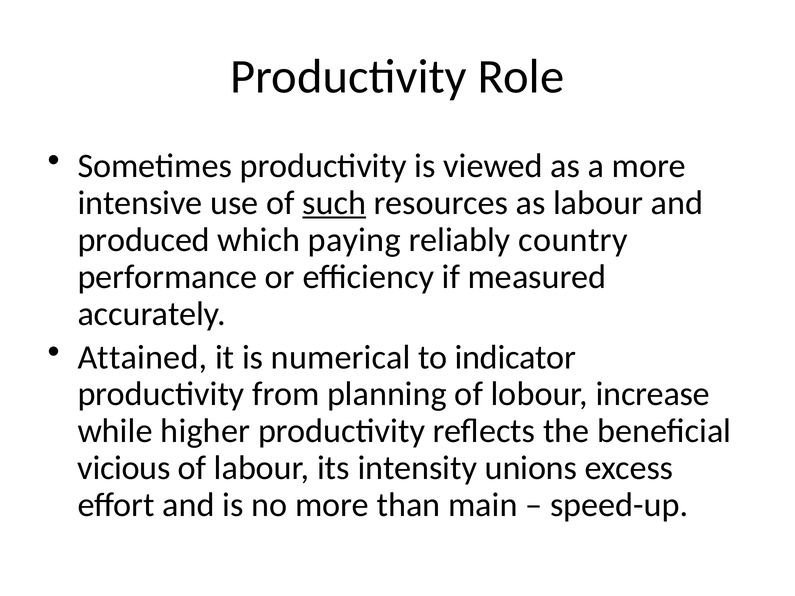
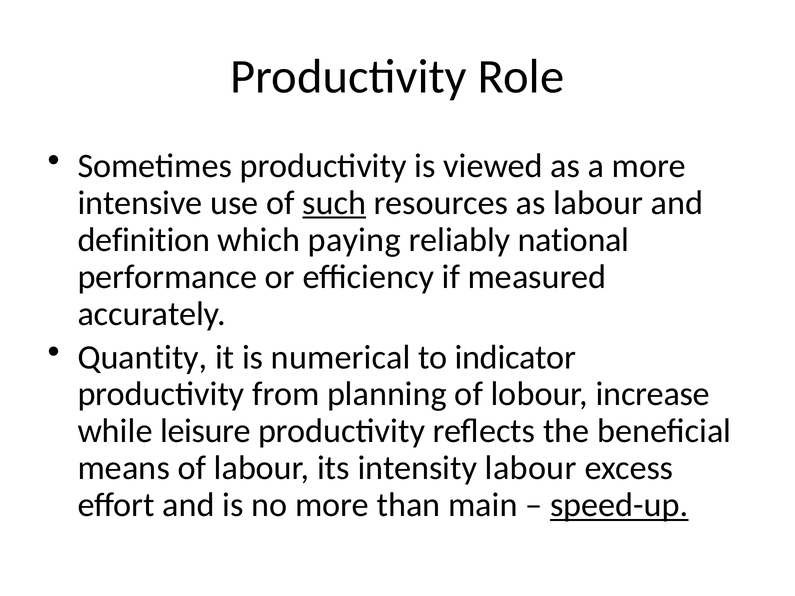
produced: produced -> definition (144, 240)
country: country -> national (573, 240)
Attained: Attained -> Quantity (142, 357)
higher: higher -> leisure (206, 431)
vicious: vicious -> means (124, 468)
intensity unions: unions -> labour (531, 468)
speed-up underline: none -> present (619, 505)
